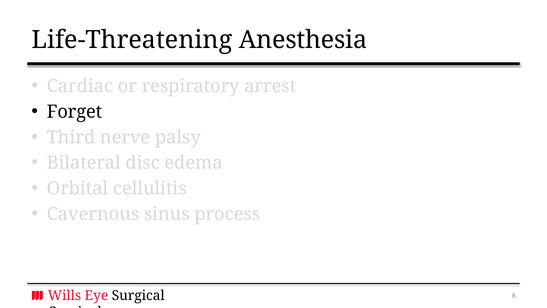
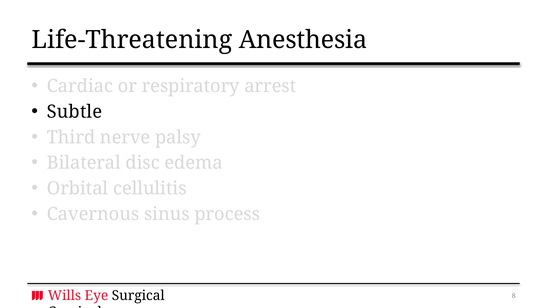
Forget: Forget -> Subtle (75, 112)
